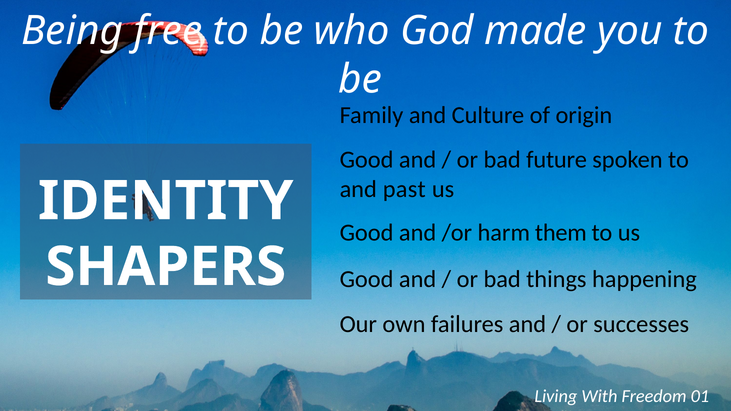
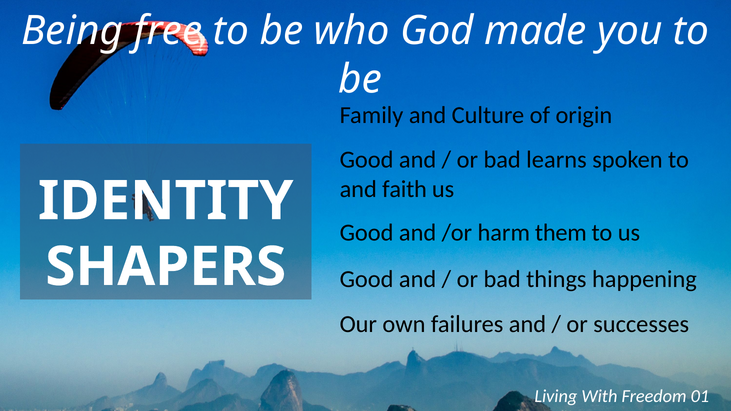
future: future -> learns (556, 160)
past: past -> faith (405, 189)
